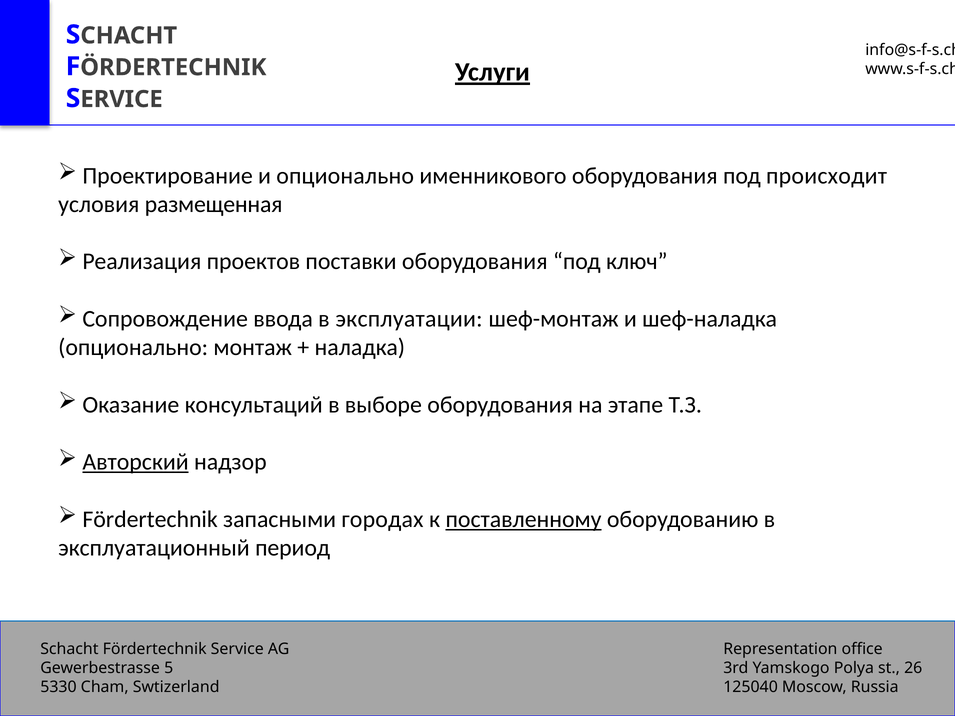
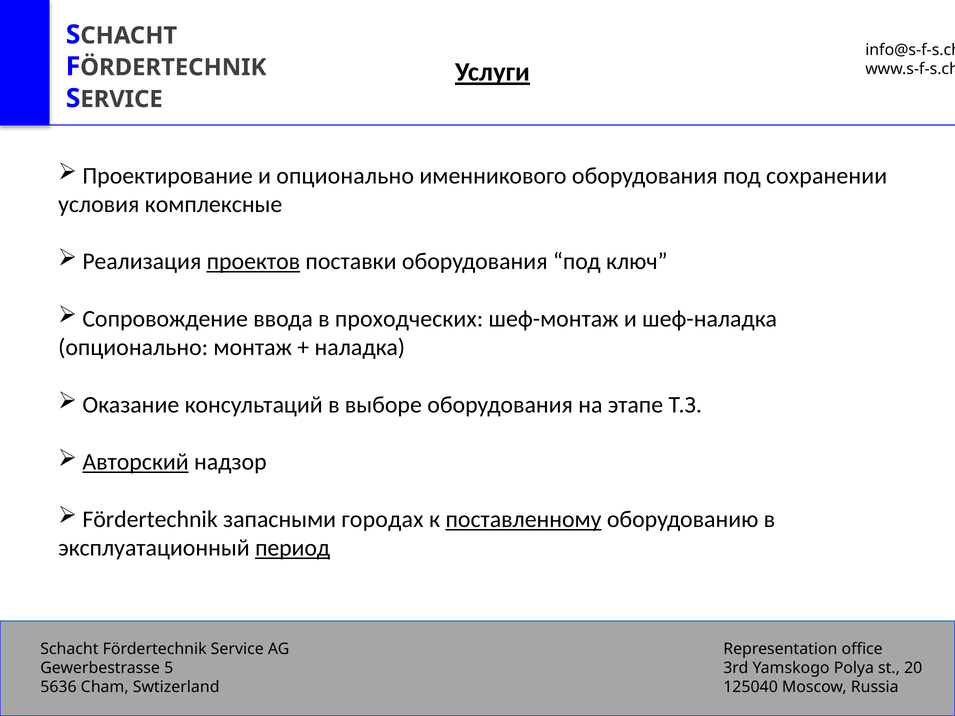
проиcходит: проиcходит -> сохранении (827, 176)
размещенная: размещенная -> комплексные (214, 204)
проектов underline: none -> present (253, 262)
эксплуатации: эксплуатации -> проходческих (409, 319)
период underline: none -> present (293, 548)
26: 26 -> 20 (913, 668)
5330: 5330 -> 5636 (59, 687)
